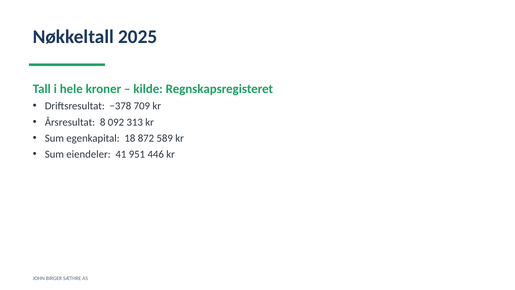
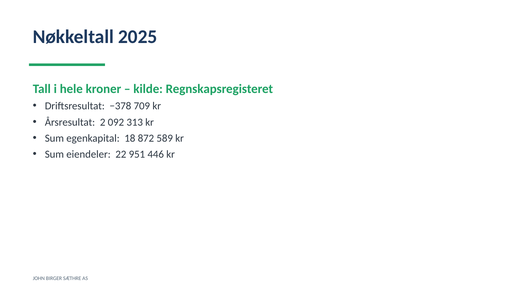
8: 8 -> 2 (103, 122)
41: 41 -> 22 (121, 154)
